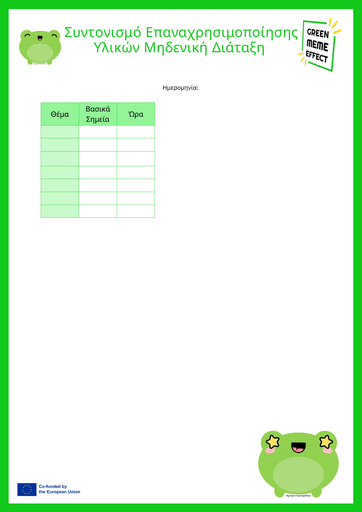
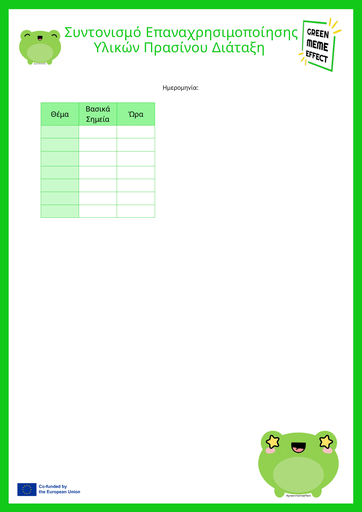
Μηδενική: Μηδενική -> Πρασίνου (176, 48)
